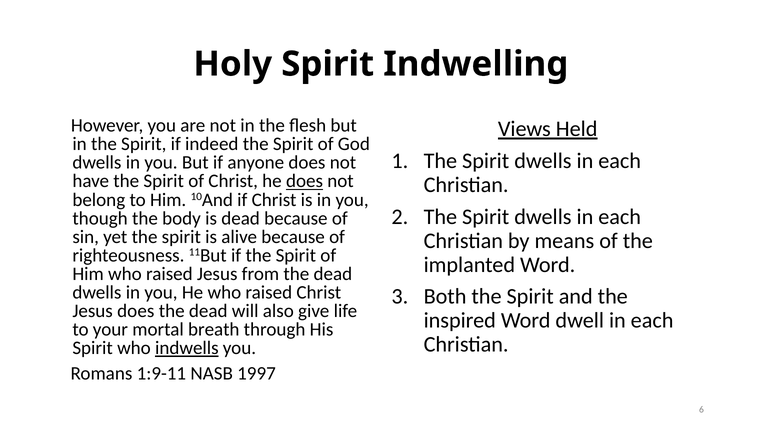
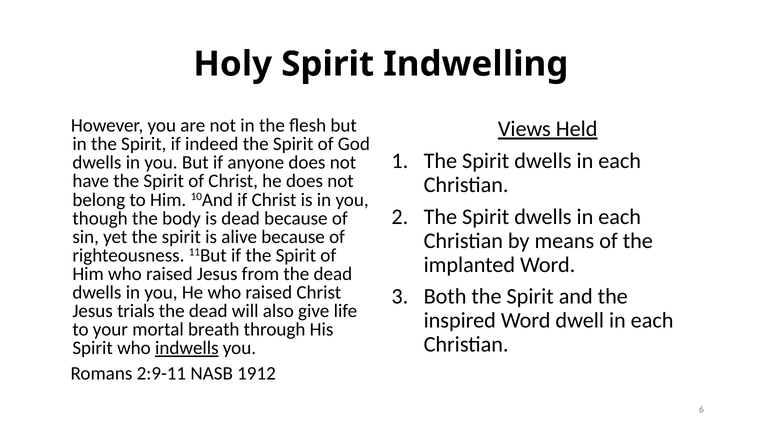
does underline: present -> none (304, 181)
Jesus does: does -> trials (136, 311)
1:9-11: 1:9-11 -> 2:9-11 (161, 373)
1997: 1997 -> 1912 (257, 373)
